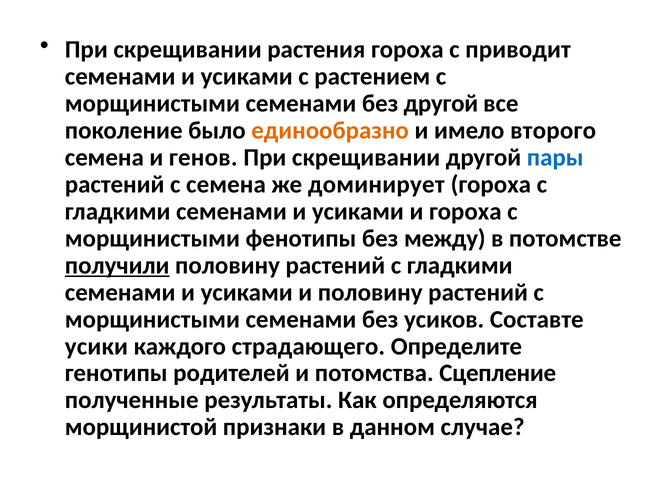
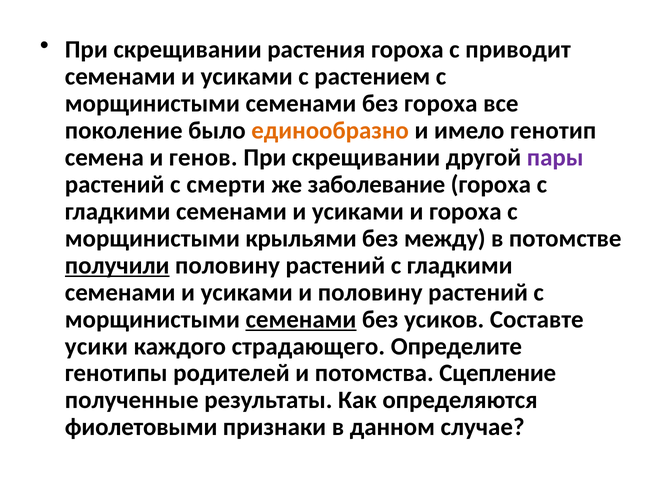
без другой: другой -> гороха (441, 103)
второго: второго -> генотип (553, 130)
пары colour: blue -> purple (555, 157)
с семена: семена -> смерти (226, 184)
доминирует: доминирует -> заболевание (377, 184)
фенотипы: фенотипы -> крыльями (301, 238)
семенами underline: none -> present (301, 319)
морщинистой: морщинистой -> фиолетовыми (141, 427)
